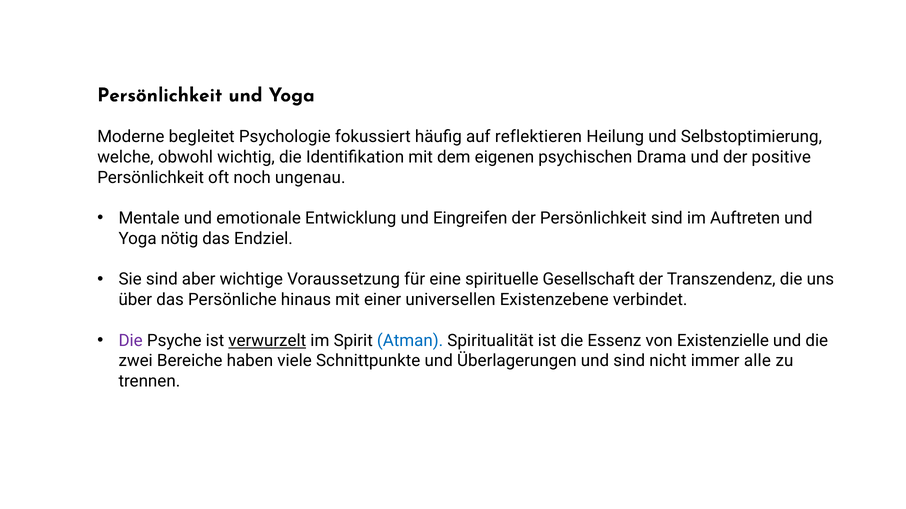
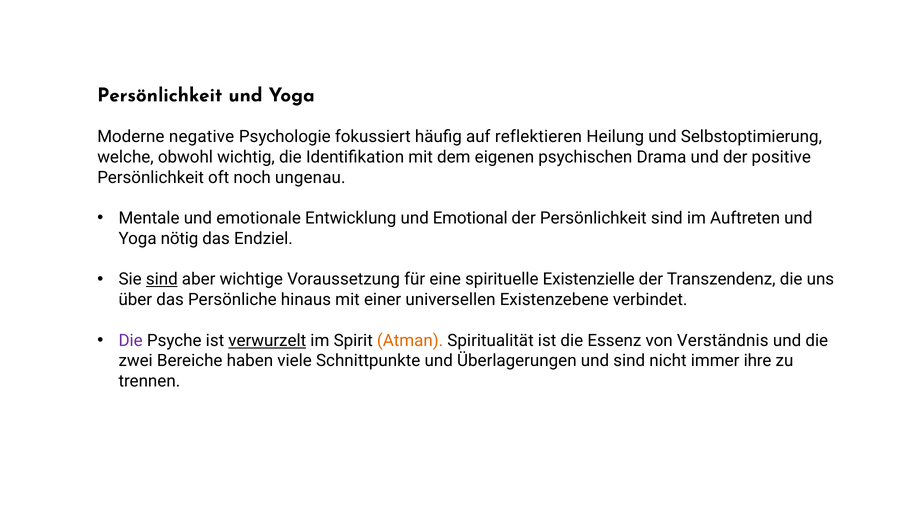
begleitet: begleitet -> negative (202, 137)
Eingreifen: Eingreifen -> Emotional (470, 219)
sind underline: none -> present (162, 280)
Gesellschaft: Gesellschaft -> Existenzielle (589, 280)
Atman colour: blue -> orange (410, 341)
Existenzielle: Existenzielle -> Verständnis (723, 341)
alle: alle -> ihre (758, 361)
